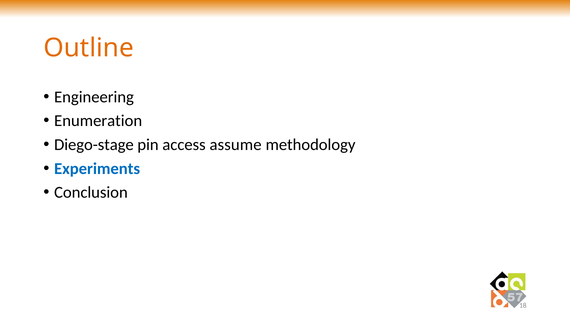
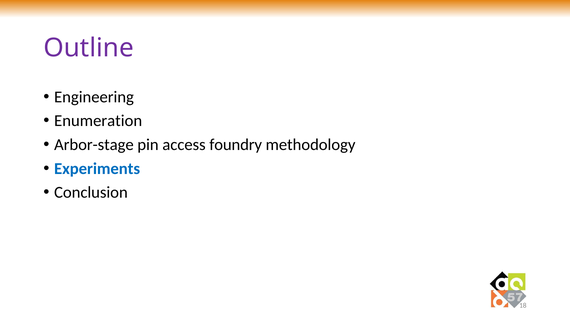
Outline colour: orange -> purple (89, 48)
Diego-stage: Diego-stage -> Arbor-stage (94, 145)
assume: assume -> foundry (236, 145)
